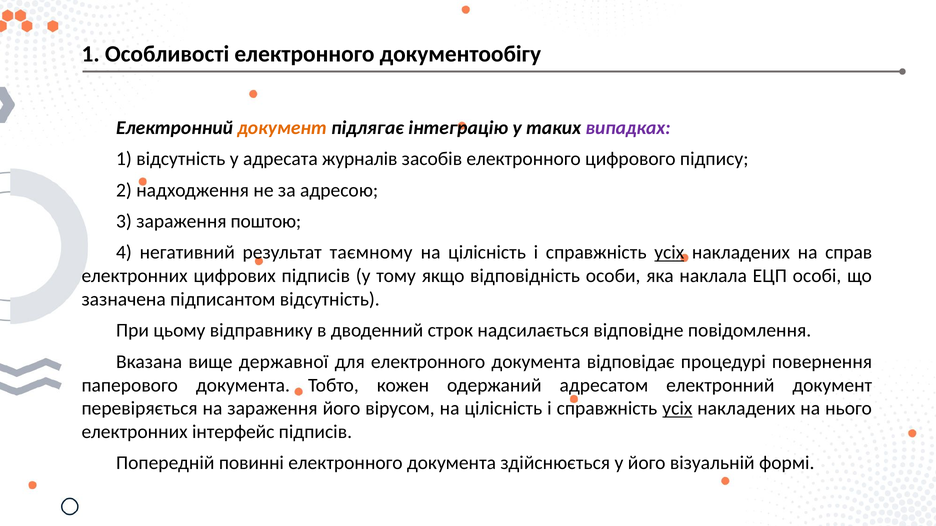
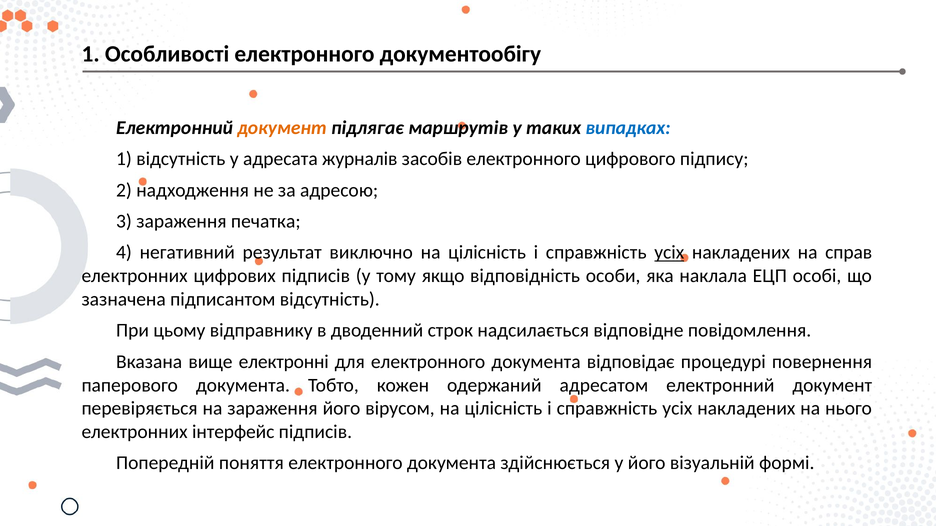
інтеграцію: інтеграцію -> маршрутів (458, 128)
випадках colour: purple -> blue (628, 128)
поштою: поштою -> печатка (266, 222)
таємному: таємному -> виключно (371, 253)
державної: державної -> електронні (284, 362)
усіх underline: present -> none (677, 409)
повинні: повинні -> поняття (251, 463)
